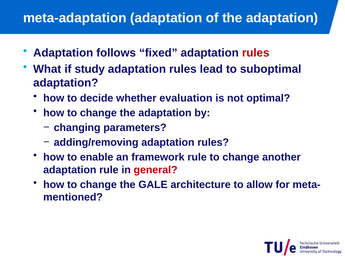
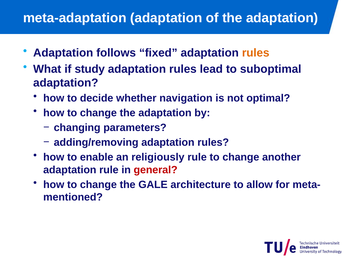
rules colour: red -> orange (256, 53)
evaluation: evaluation -> navigation (186, 98)
framework: framework -> religiously (158, 157)
